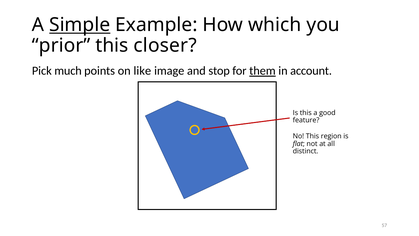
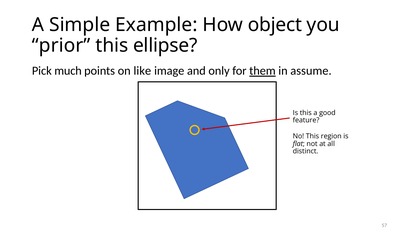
Simple underline: present -> none (80, 25)
which: which -> object (275, 25)
closer: closer -> ellipse (165, 46)
stop: stop -> only (219, 71)
account: account -> assume (311, 71)
